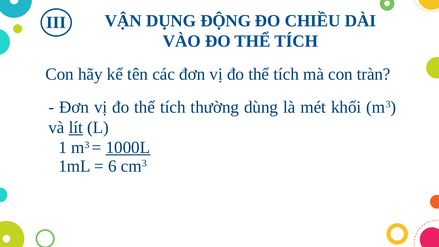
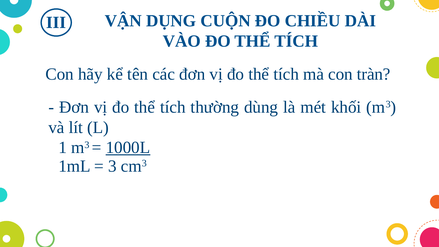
ĐỘNG: ĐỘNG -> CUỘN (226, 21)
lít underline: present -> none (76, 128)
6: 6 -> 3 (112, 166)
